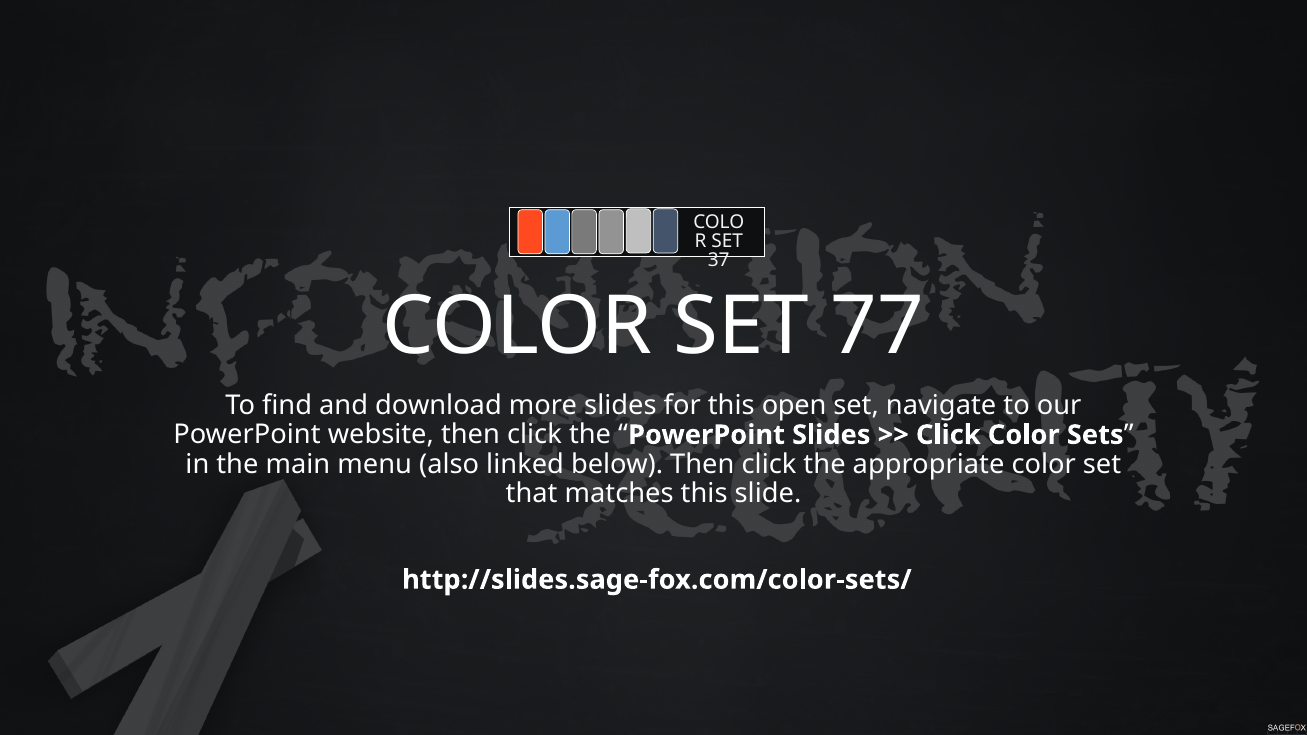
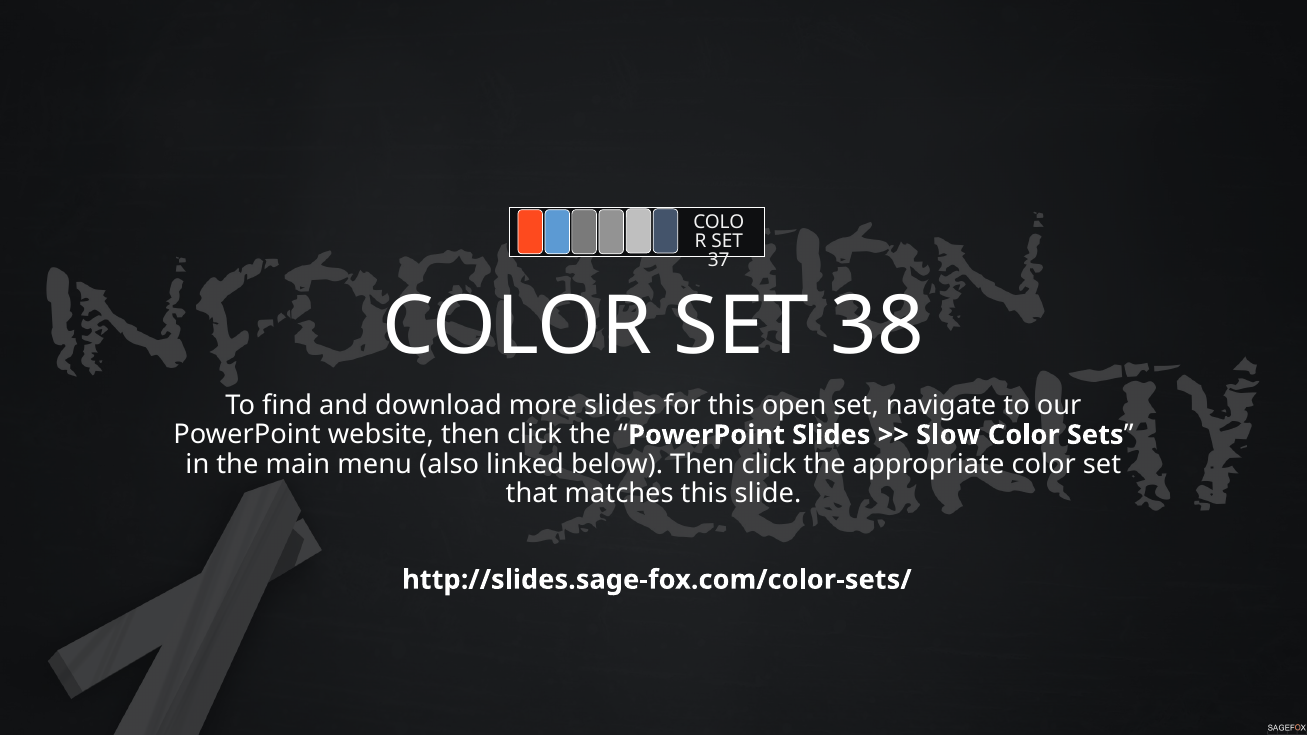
77: 77 -> 38 (877, 327)
Click: Click -> Slow (948, 435)
